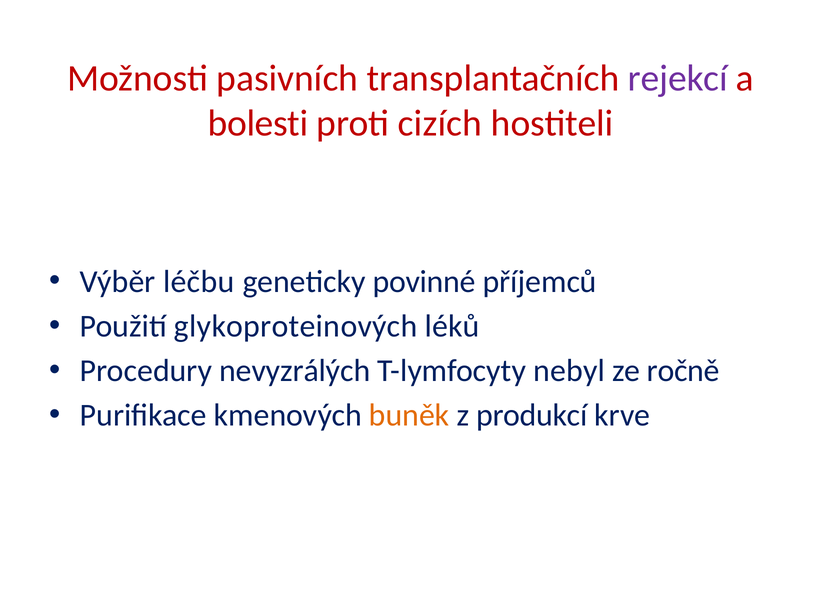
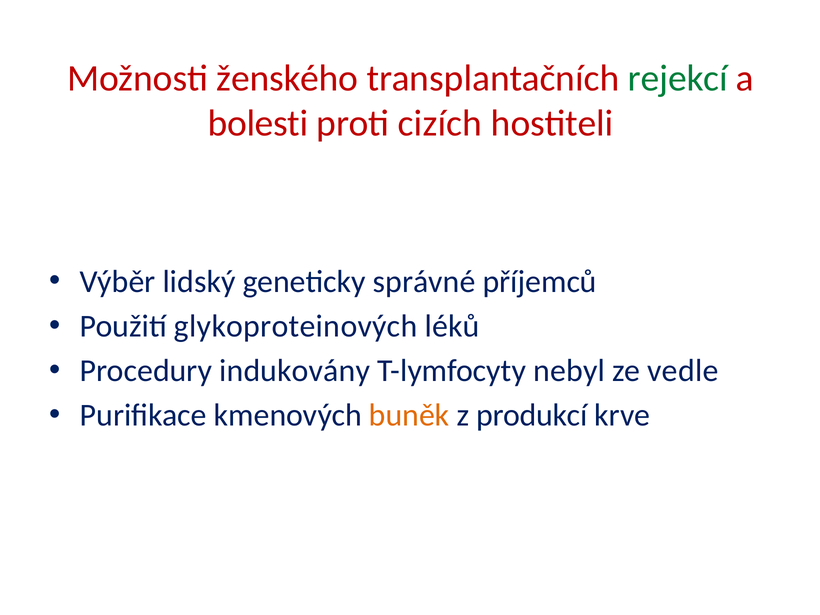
pasivních: pasivních -> ženského (287, 78)
rejekcí colour: purple -> green (678, 78)
léčbu: léčbu -> lidský (199, 282)
povinné: povinné -> správné (424, 282)
nevyzrálých: nevyzrálých -> indukovány (295, 371)
ročně: ročně -> vedle (683, 371)
